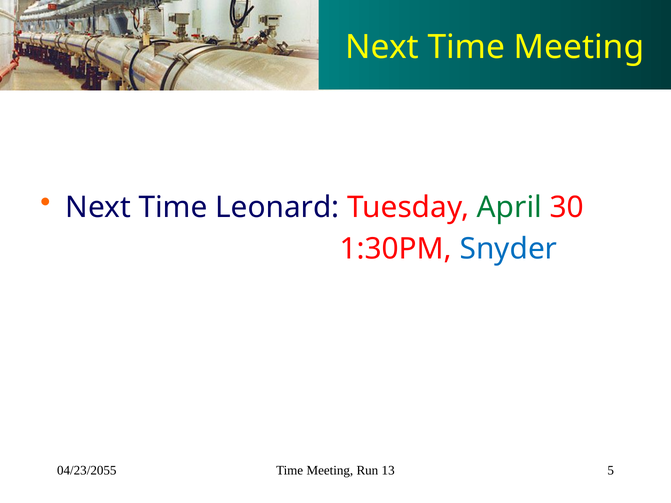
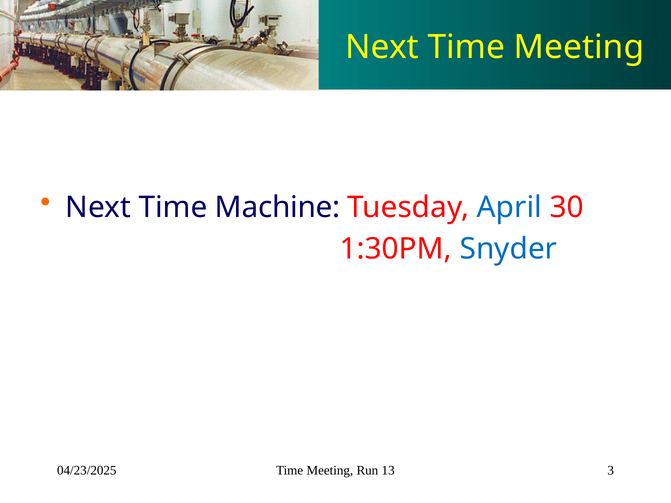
Leonard: Leonard -> Machine (278, 208)
April colour: green -> blue (509, 208)
04/23/2055: 04/23/2055 -> 04/23/2025 (87, 471)
5: 5 -> 3 (611, 471)
